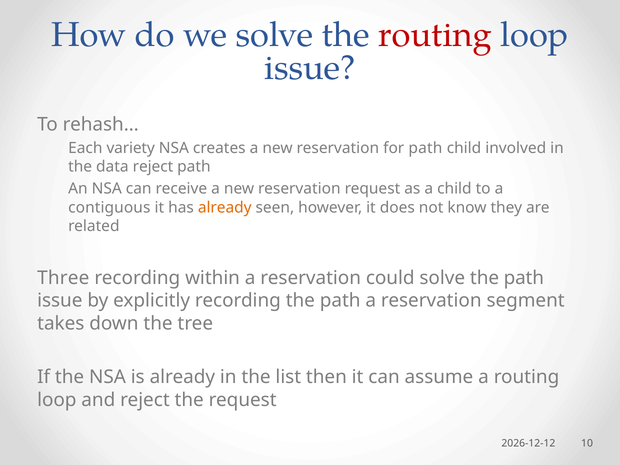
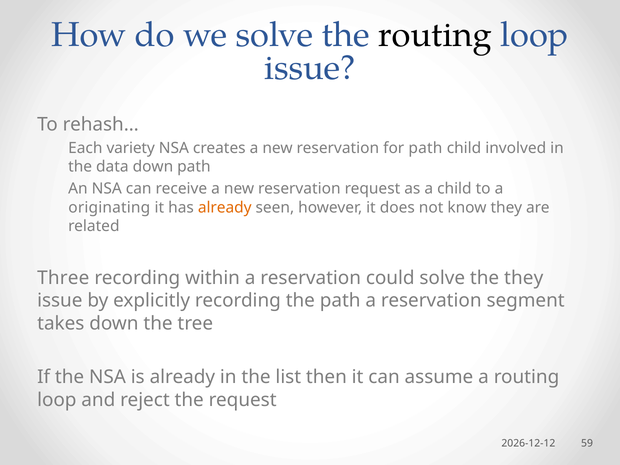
routing colour: red -> black (435, 35)
data reject: reject -> down (153, 167)
contiguous: contiguous -> originating (109, 207)
solve the path: path -> they (524, 278)
10: 10 -> 59 (587, 443)
